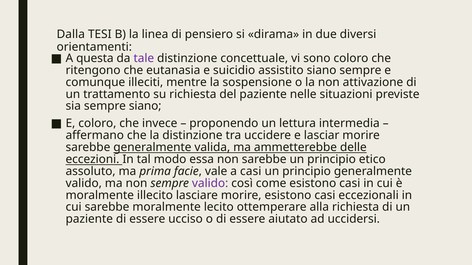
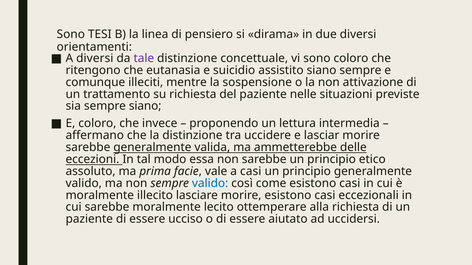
Dalla: Dalla -> Sono (71, 35)
A questa: questa -> diversi (95, 58)
valido colour: purple -> blue (210, 183)
